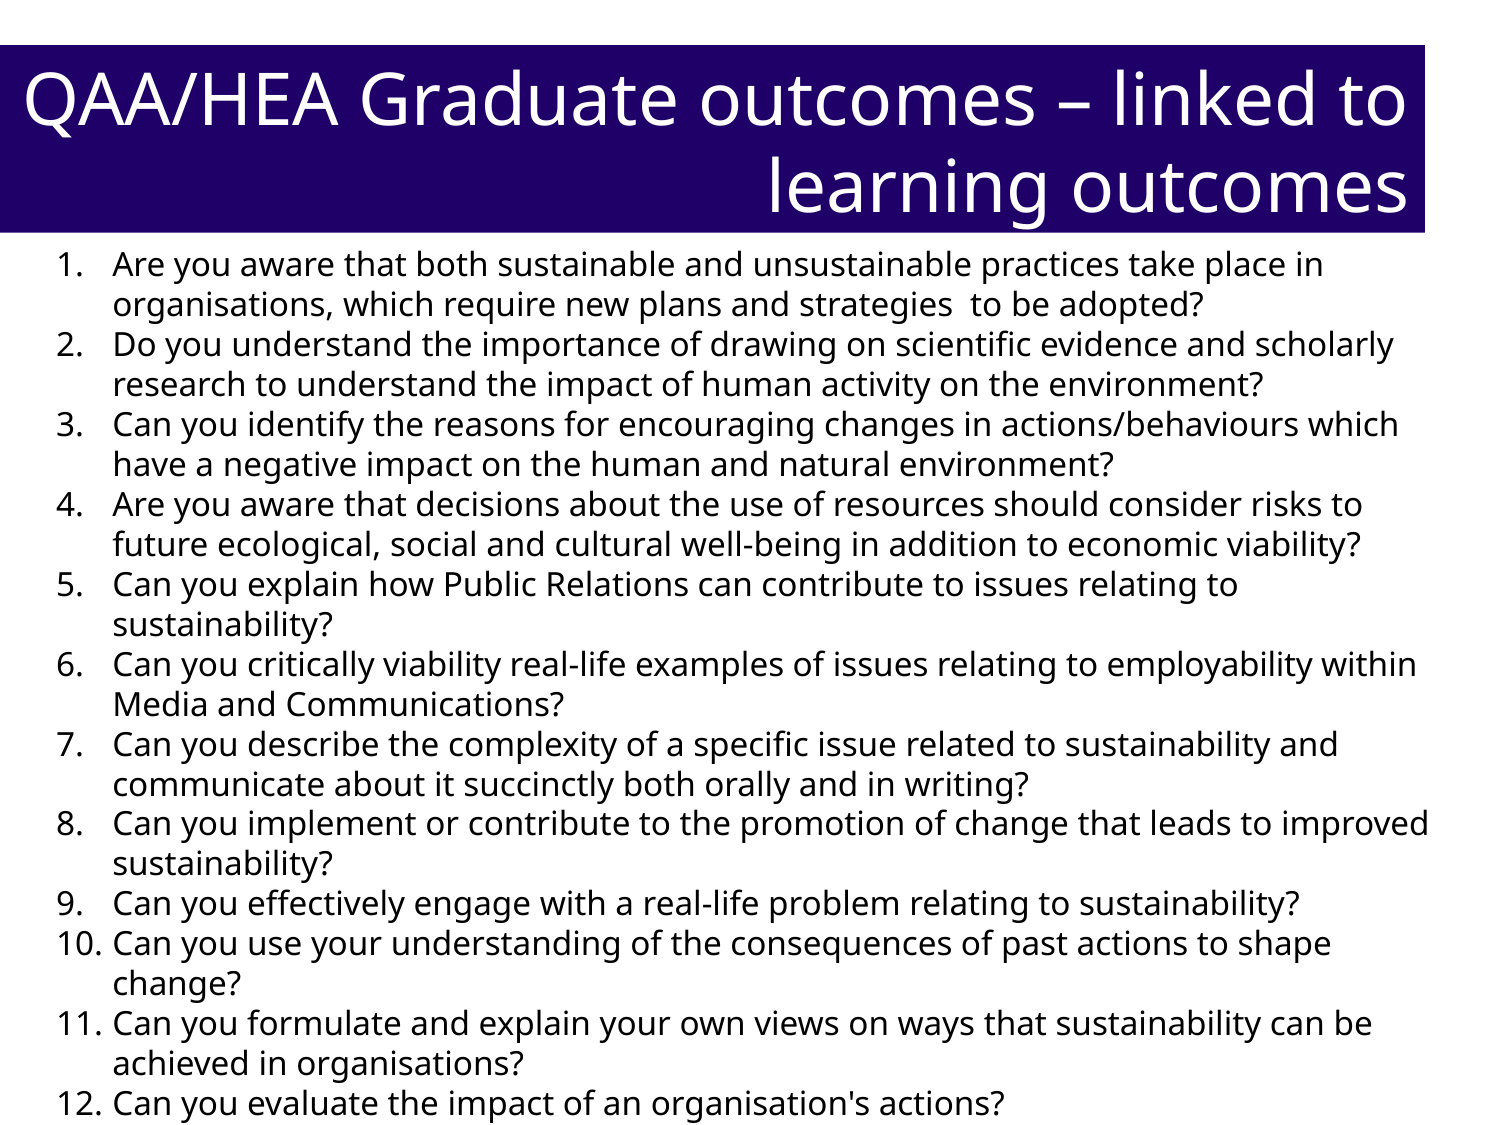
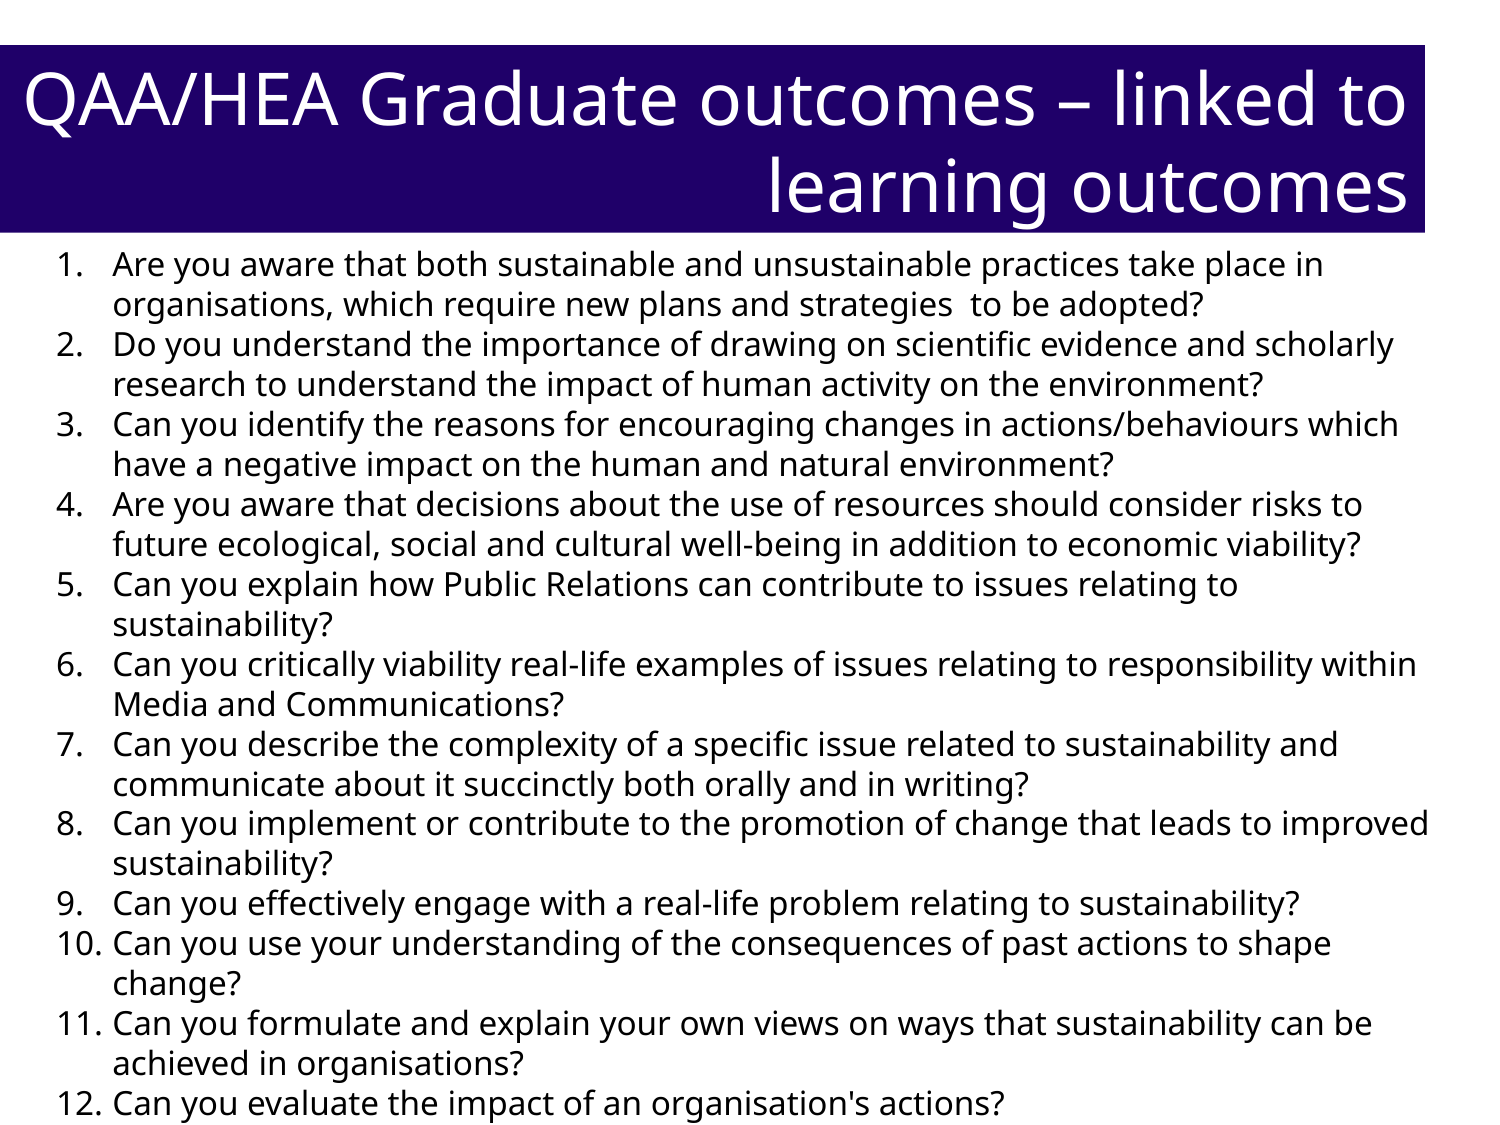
employability: employability -> responsibility (1210, 665)
